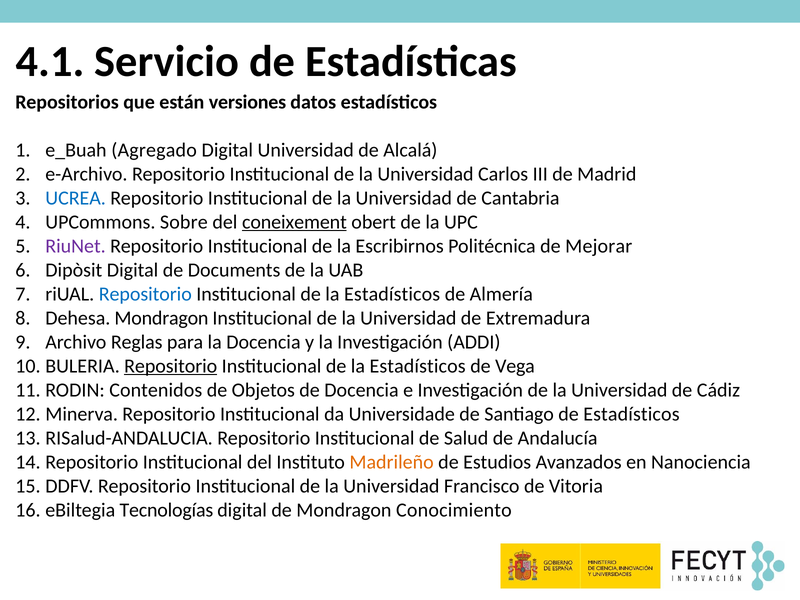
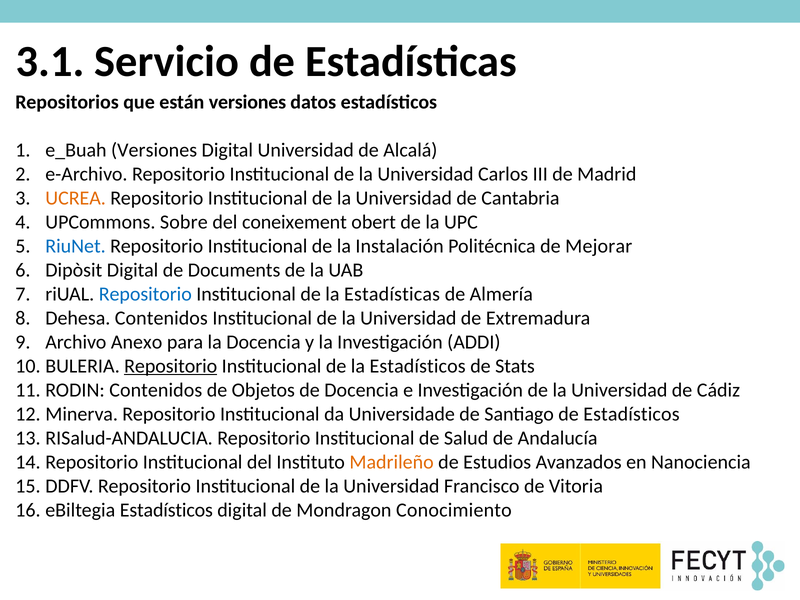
4.1: 4.1 -> 3.1 (50, 62)
e_Buah Agregado: Agregado -> Versiones (154, 150)
UCREA colour: blue -> orange (76, 198)
coneixement underline: present -> none (294, 222)
RiuNet colour: purple -> blue (76, 246)
Escribirnos: Escribirnos -> Instalación (400, 246)
Estadísticos: Estadísticos -> Estadísticas (392, 294)
Dehesa Mondragon: Mondragon -> Contenidos (161, 318)
Reglas: Reglas -> Anexo (137, 342)
Vega: Vega -> Stats (515, 366)
Tecnologías: Tecnologías -> Estadísticos (166, 510)
